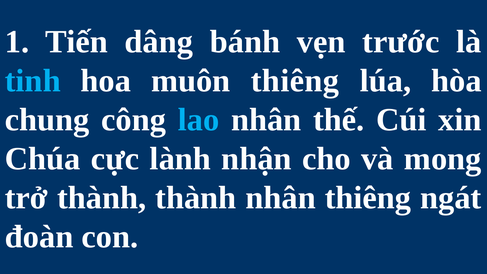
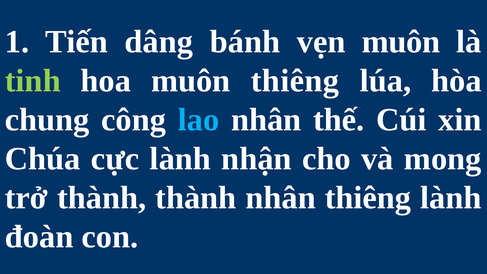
vẹn trước: trước -> muôn (401, 42)
tinh colour: light blue -> light green (33, 81)
thiêng ngát: ngát -> lành (451, 198)
